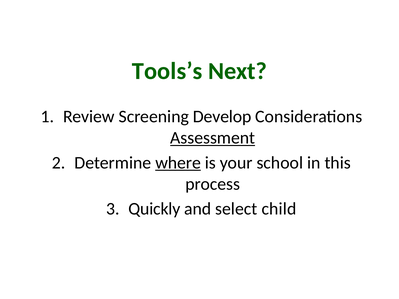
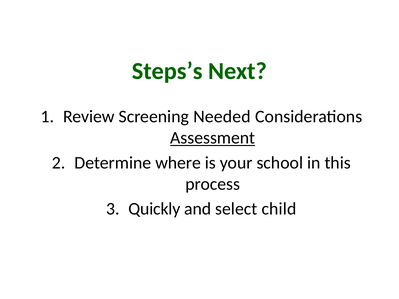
Tools’s: Tools’s -> Steps’s (167, 71)
Develop: Develop -> Needed (222, 117)
where underline: present -> none (178, 163)
